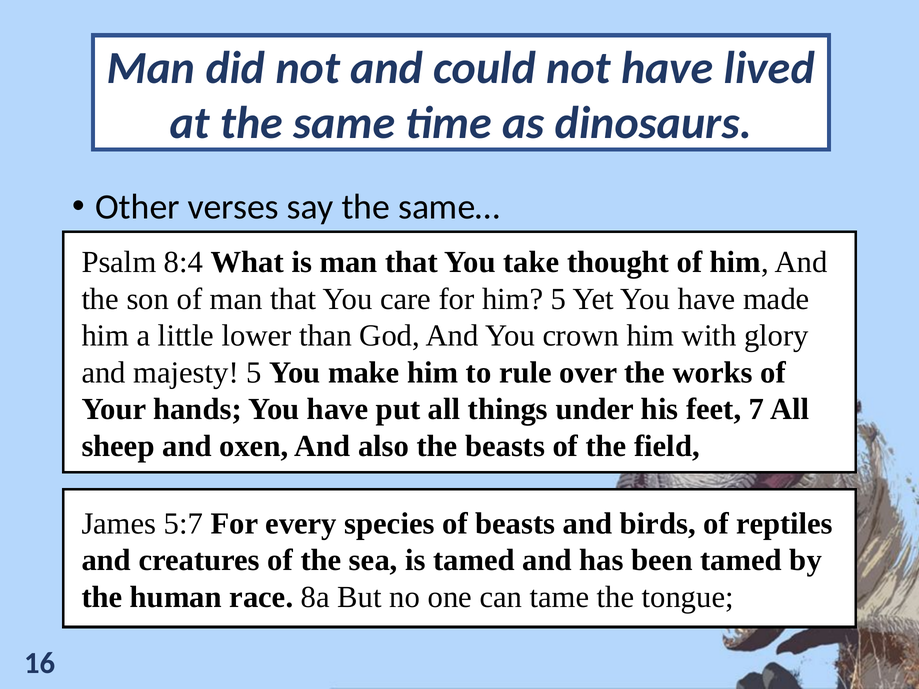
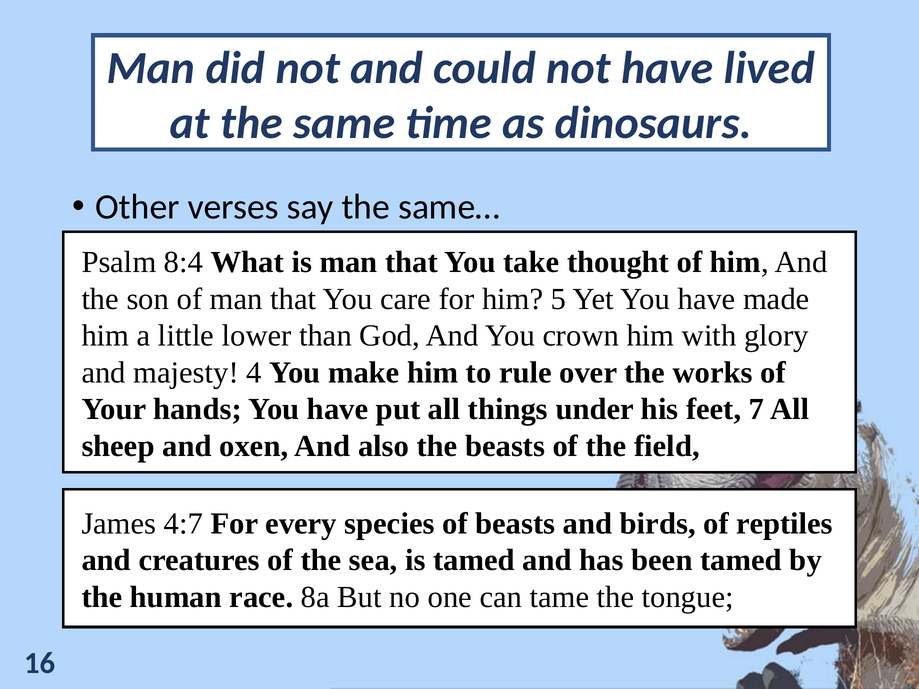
majesty 5: 5 -> 4 (254, 373)
5:7: 5:7 -> 4:7 (183, 524)
